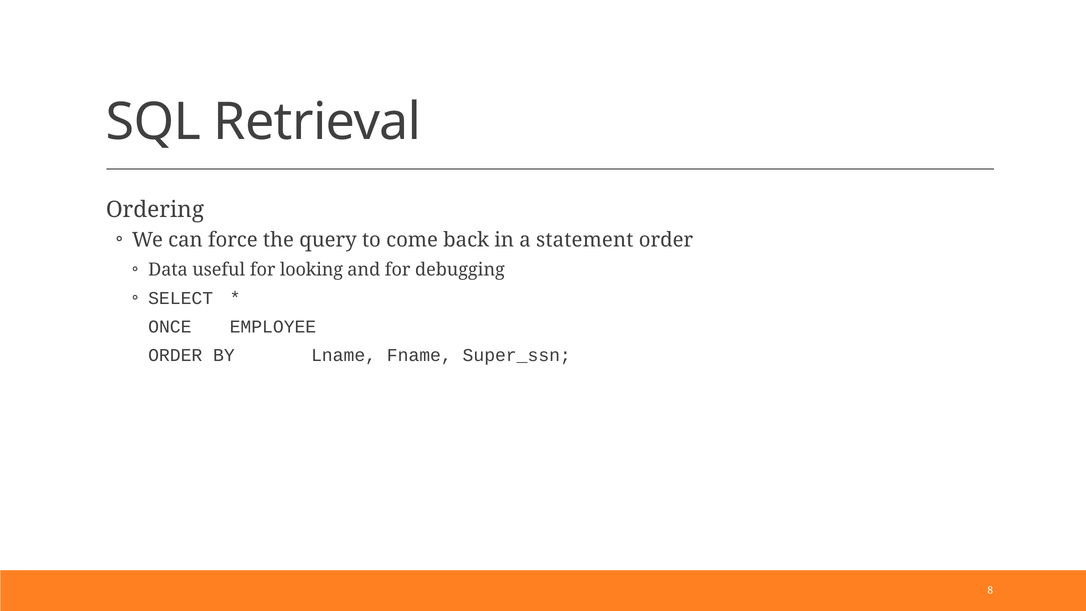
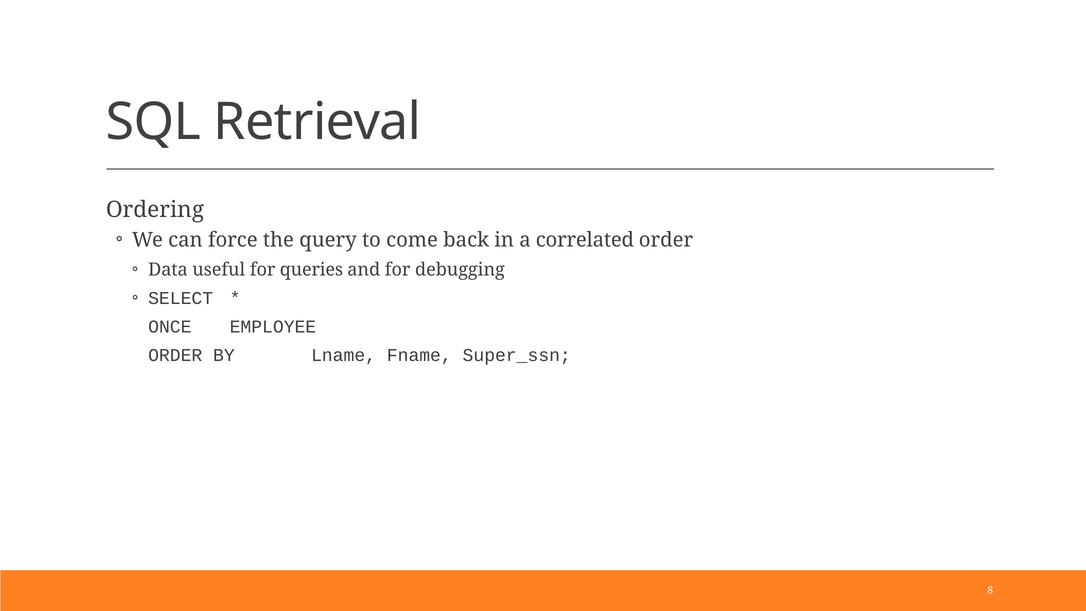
statement: statement -> correlated (585, 240)
looking: looking -> queries (311, 270)
